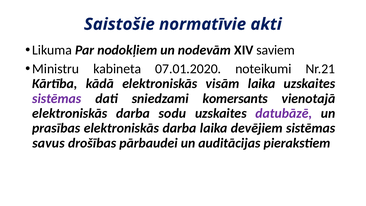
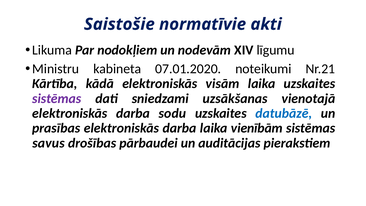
saviem: saviem -> līgumu (276, 50)
komersants: komersants -> uzsākšanas (235, 98)
datubāzē colour: purple -> blue (284, 113)
devējiem: devējiem -> vienībām (257, 128)
